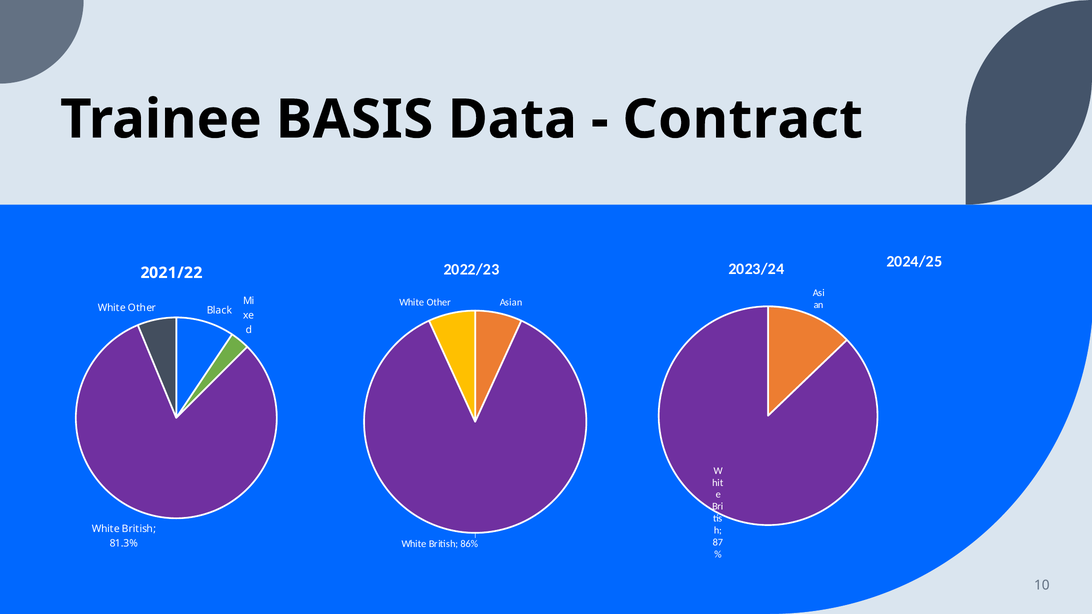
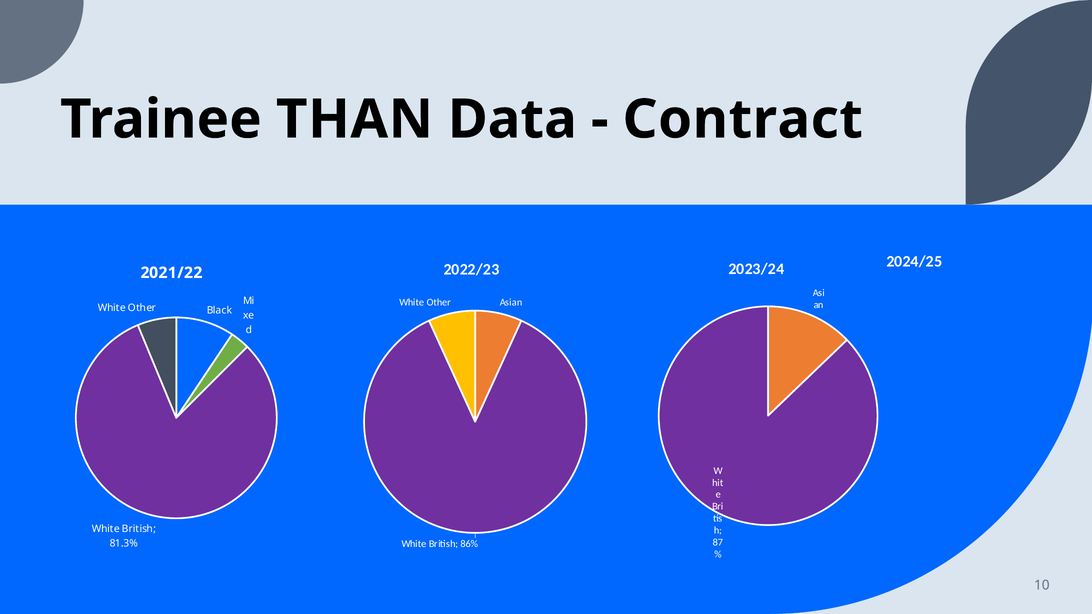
BASIS: BASIS -> THAN (355, 120)
